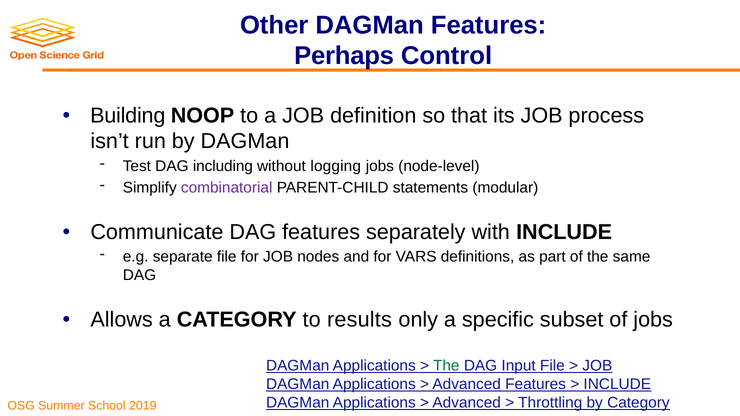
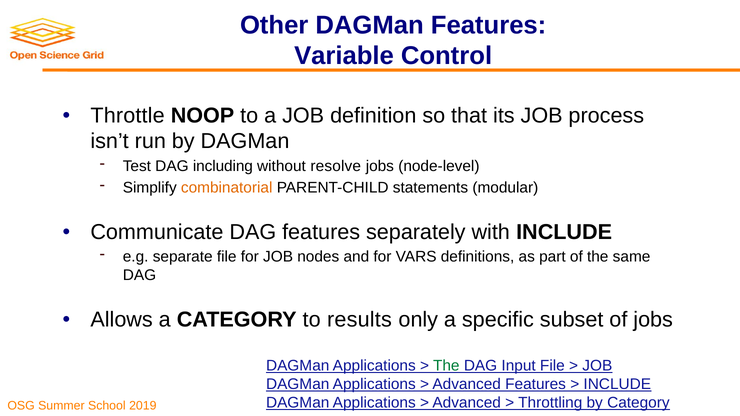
Perhaps: Perhaps -> Variable (344, 56)
Building: Building -> Throttle (128, 116)
logging: logging -> resolve (336, 166)
combinatorial colour: purple -> orange (227, 188)
